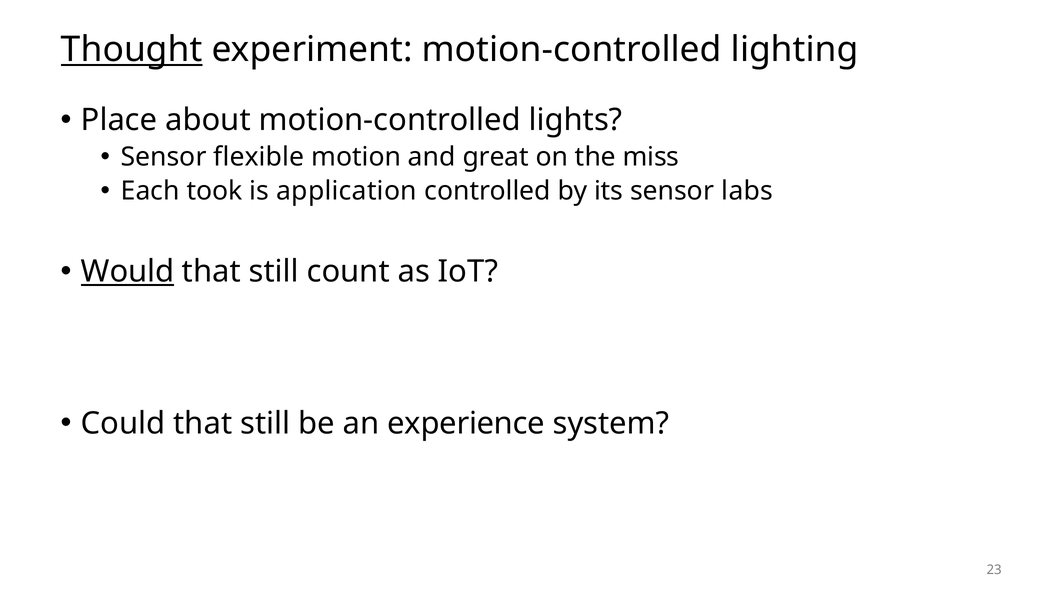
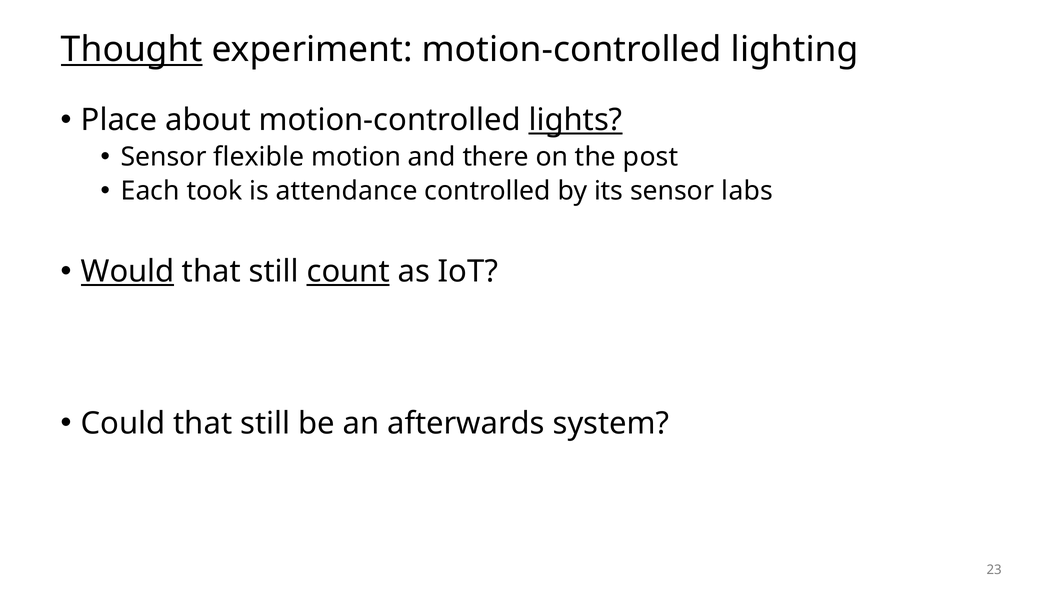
lights underline: none -> present (576, 120)
great: great -> there (496, 157)
miss: miss -> post (651, 157)
application: application -> attendance (347, 191)
count underline: none -> present (348, 272)
experience: experience -> afterwards (466, 423)
